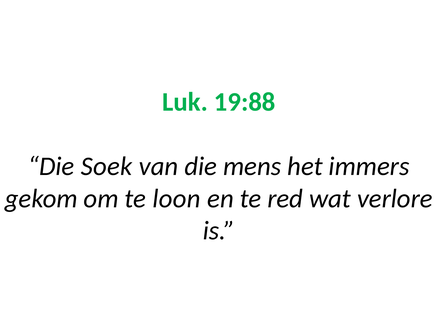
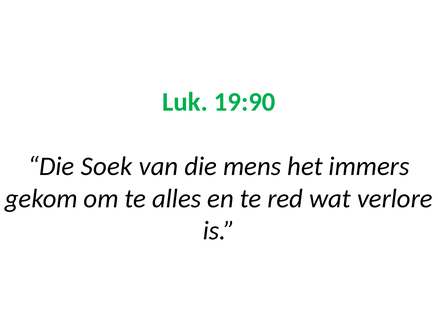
19:88: 19:88 -> 19:90 (245, 102)
loon: loon -> alles (177, 198)
